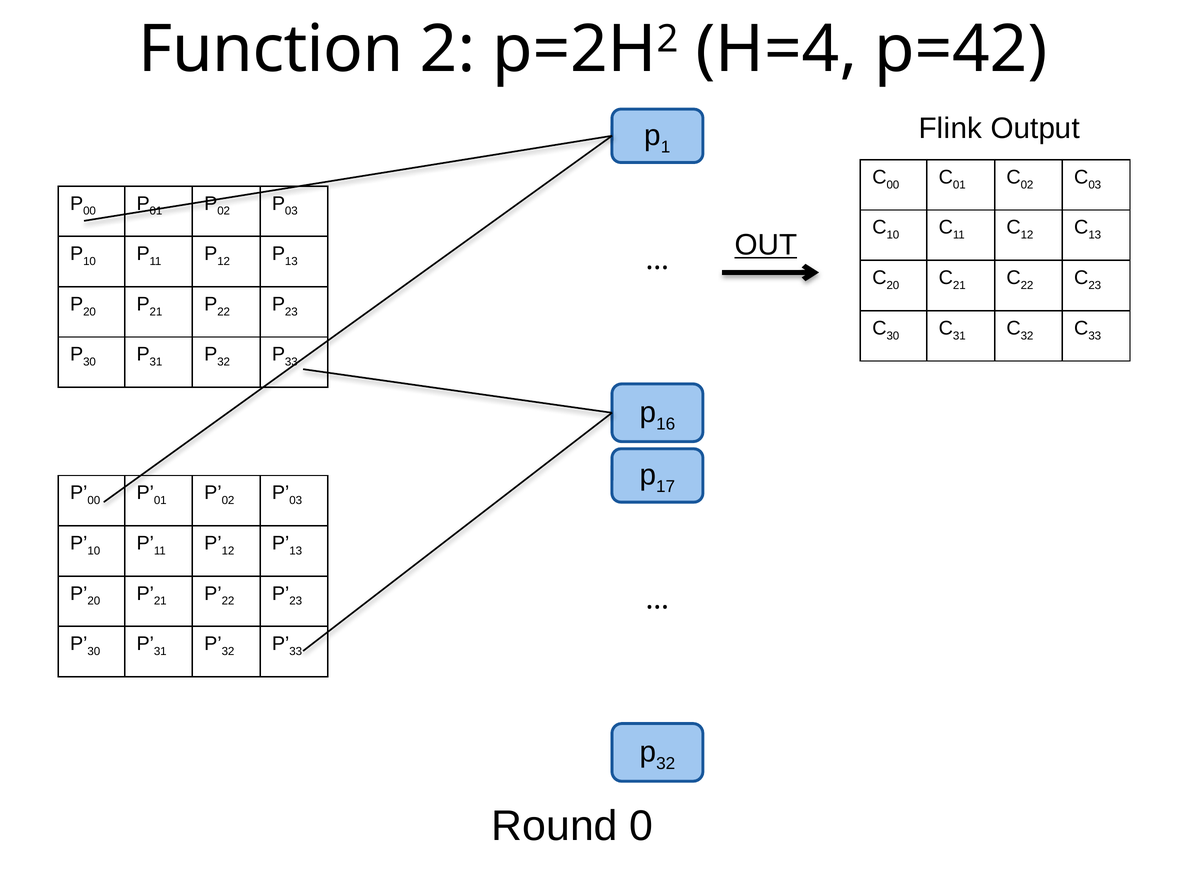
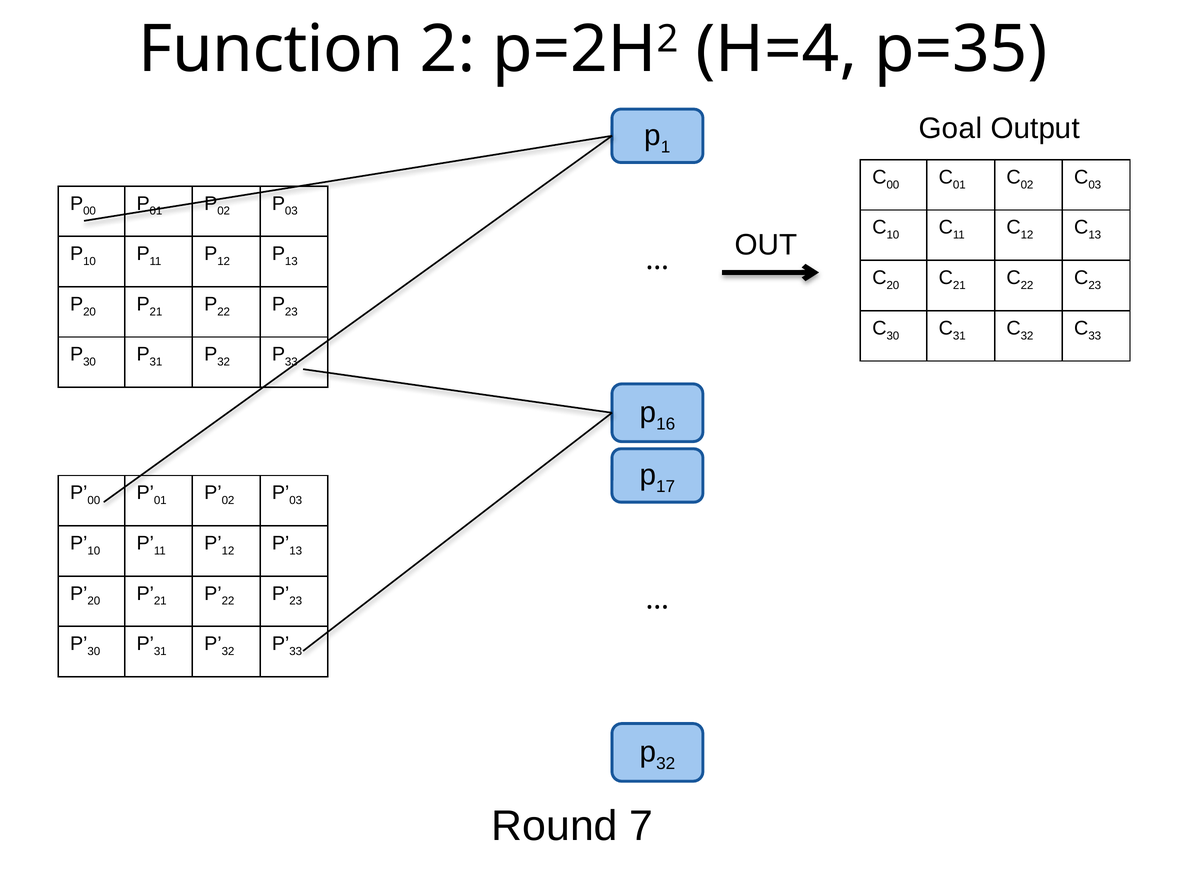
p=42: p=42 -> p=35 (961, 50)
Flink: Flink -> Goal (950, 128)
OUT underline: present -> none (766, 245)
0: 0 -> 7 (641, 826)
